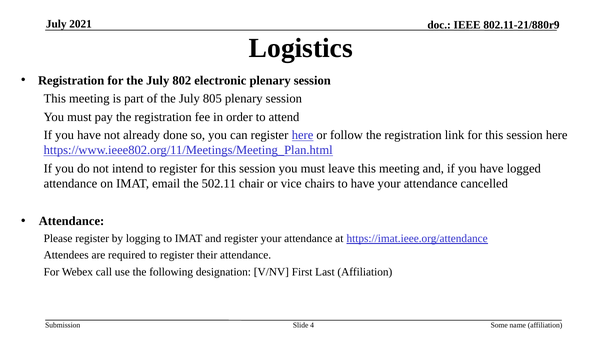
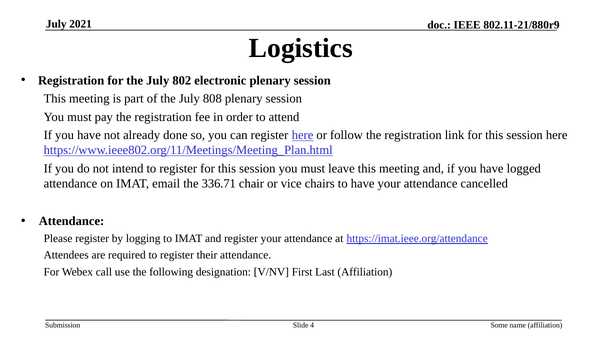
805: 805 -> 808 (212, 99)
502.11: 502.11 -> 336.71 (219, 183)
